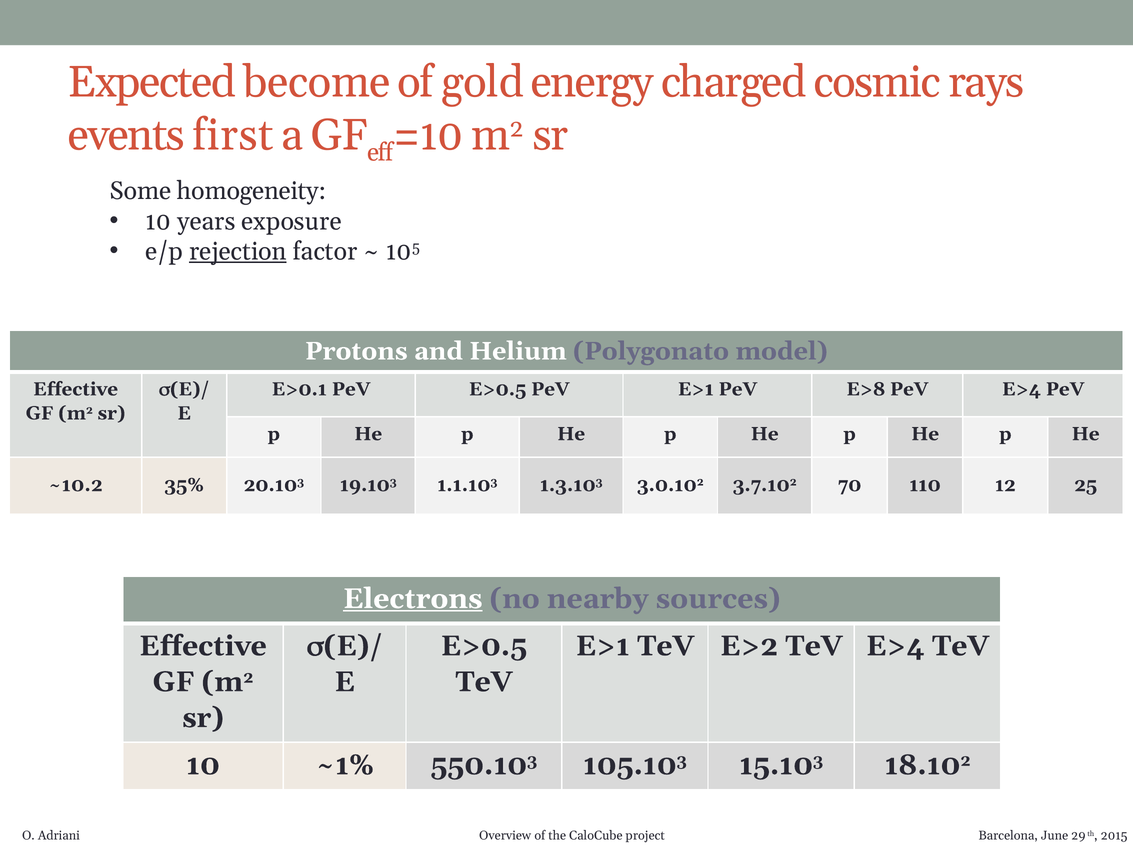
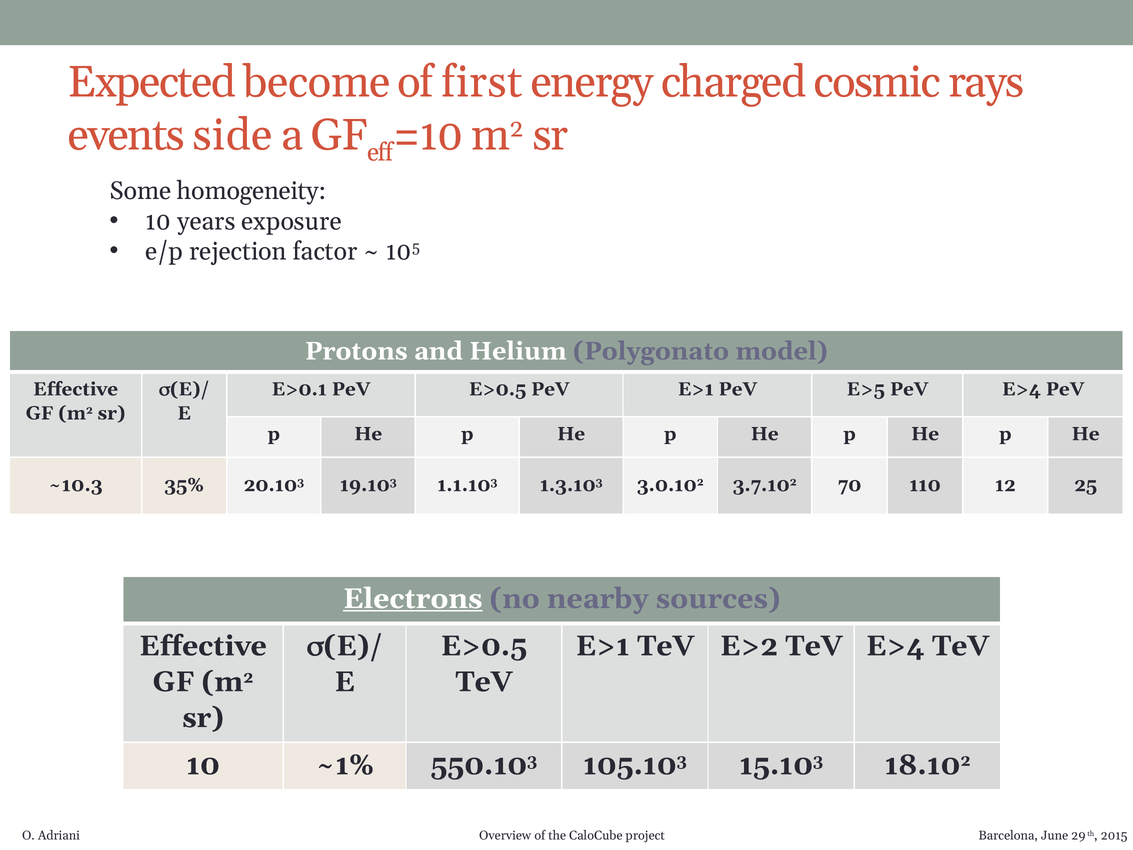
gold: gold -> first (482, 82)
first: first -> side (233, 135)
rejection underline: present -> none (238, 251)
E>8: E>8 -> E>5 (866, 389)
~10.2: ~10.2 -> ~10.3 (75, 485)
